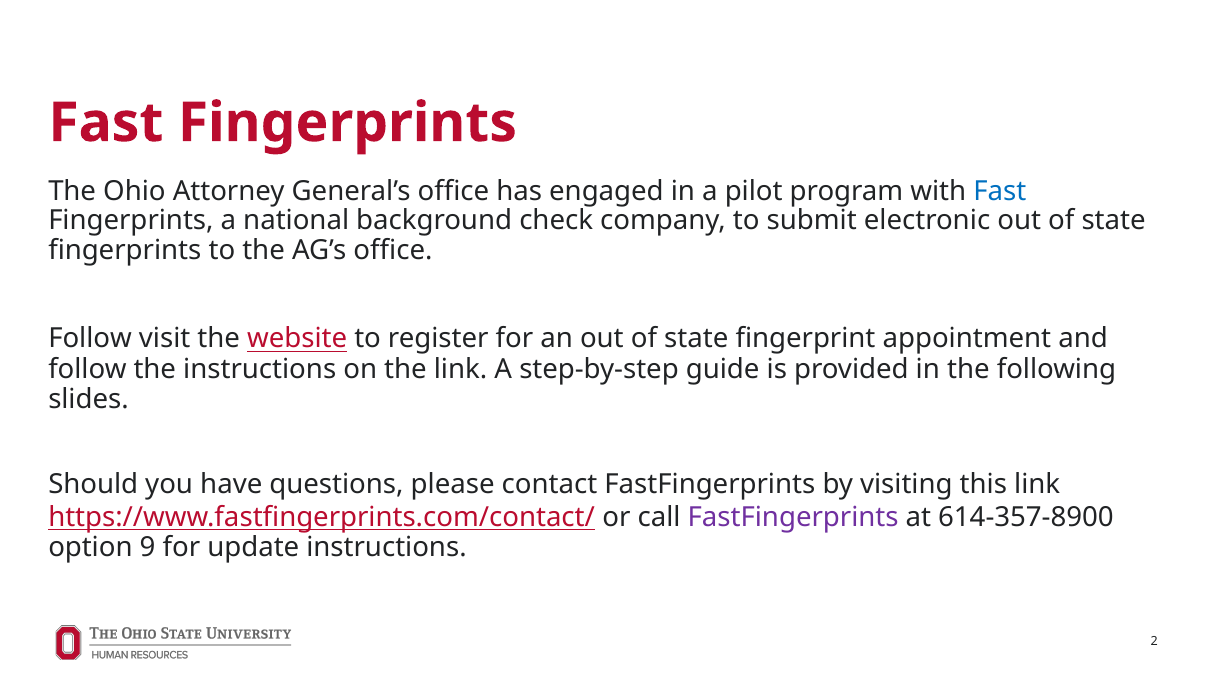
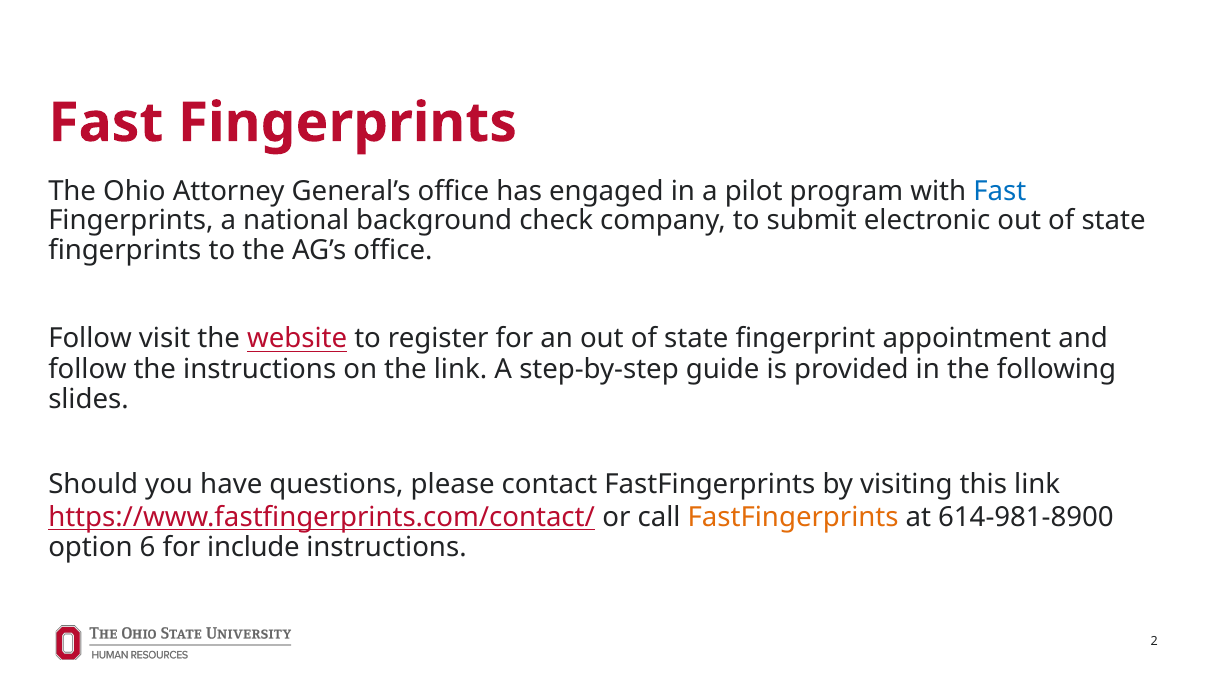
FastFingerprints colour: purple -> orange (793, 517)
614-357-8900: 614-357-8900 -> 614-981-8900 (1026, 517)
9: 9 -> 6 (148, 548)
update: update -> include (253, 548)
